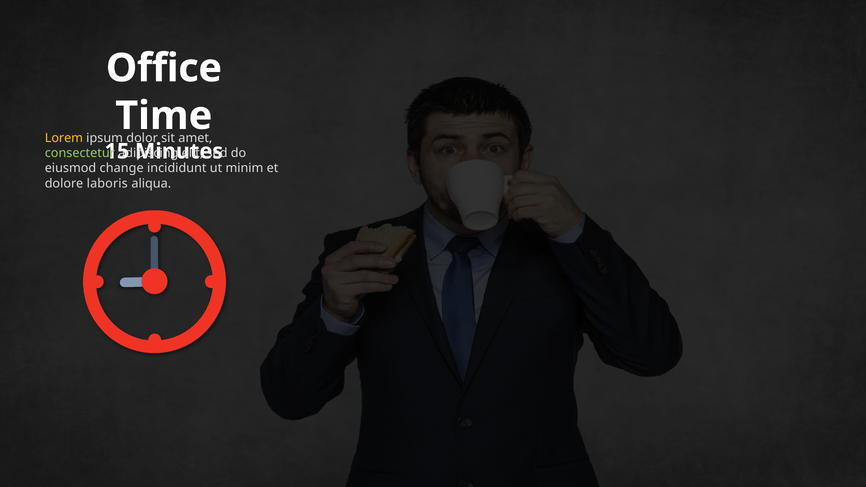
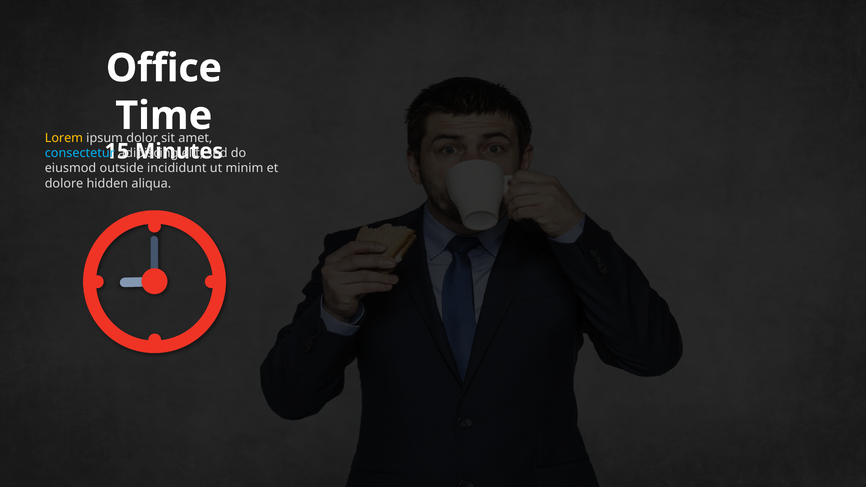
consectetur colour: light green -> light blue (80, 153)
change: change -> outside (122, 168)
laboris: laboris -> hidden (107, 183)
